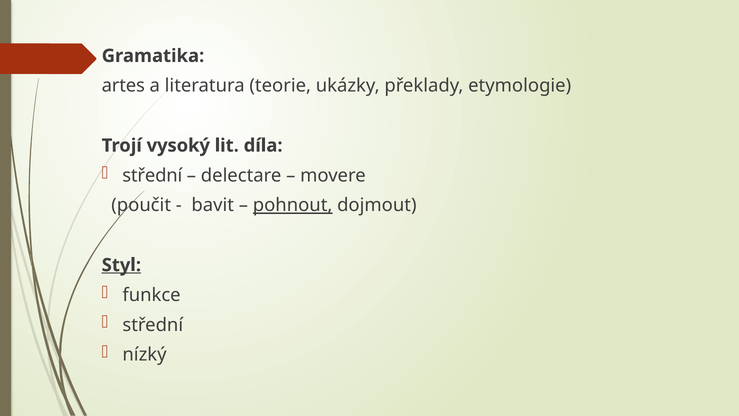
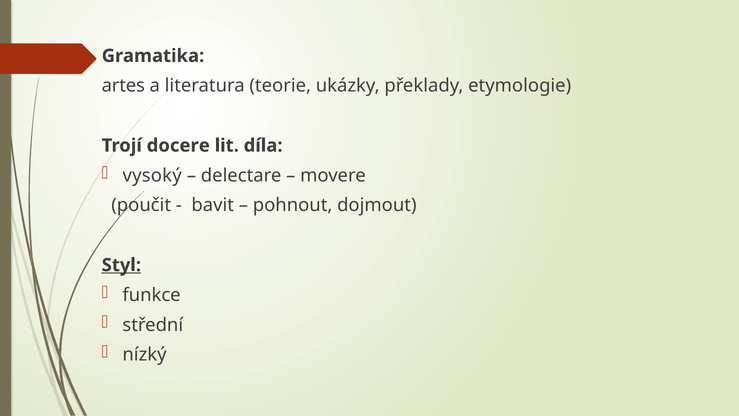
vysoký: vysoký -> docere (178, 145)
střední: střední -> vysoký (152, 175)
pohnout underline: present -> none (293, 205)
